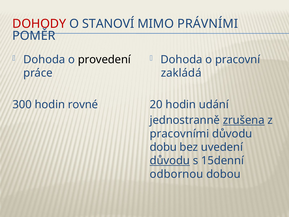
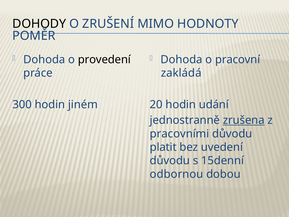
DOHODY colour: red -> black (39, 24)
STANOVÍ: STANOVÍ -> ZRUŠENÍ (108, 24)
PRÁVNÍMI: PRÁVNÍMI -> HODNOTY (208, 24)
rovné: rovné -> jiném (83, 104)
dobu: dobu -> platit (163, 147)
důvodu underline: present -> none (170, 160)
